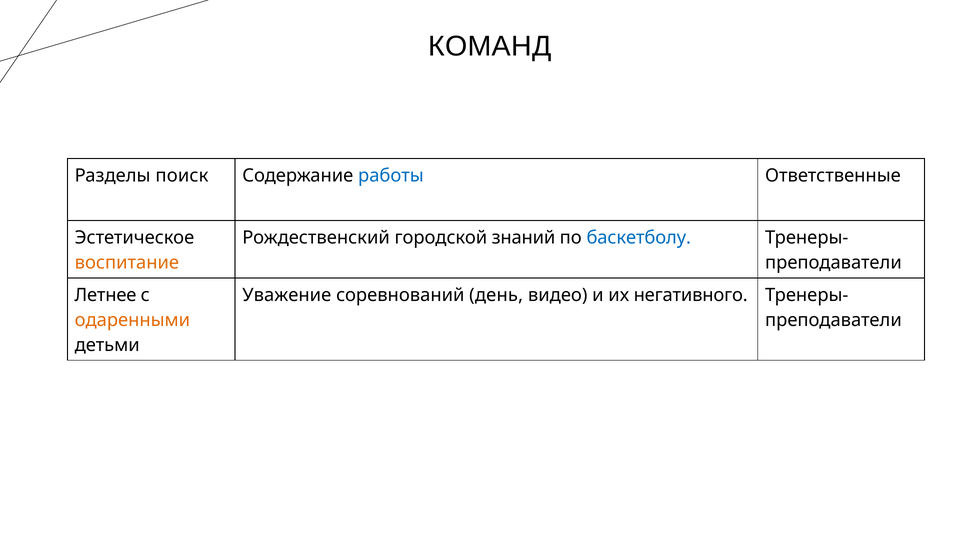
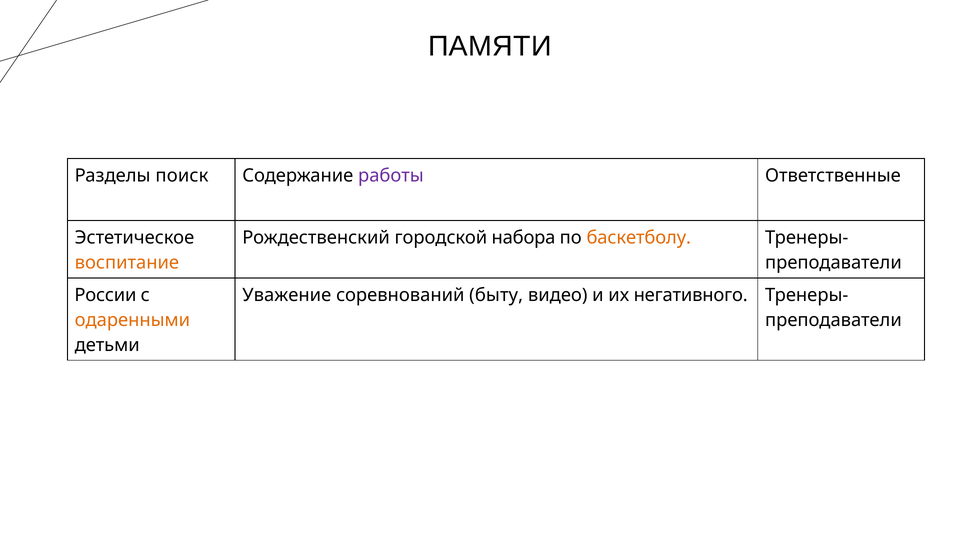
КОМАНД: КОМАНД -> ПАМЯТИ (490, 46)
работы colour: blue -> purple (391, 176)
знаний: знаний -> набора (524, 238)
баскетболу colour: blue -> orange (639, 238)
Летнее: Летнее -> России (105, 295)
день: день -> быту (496, 295)
